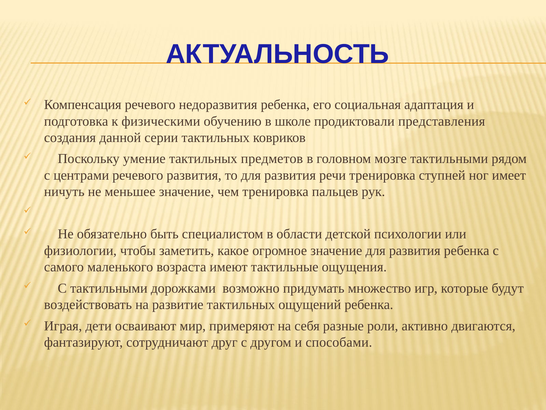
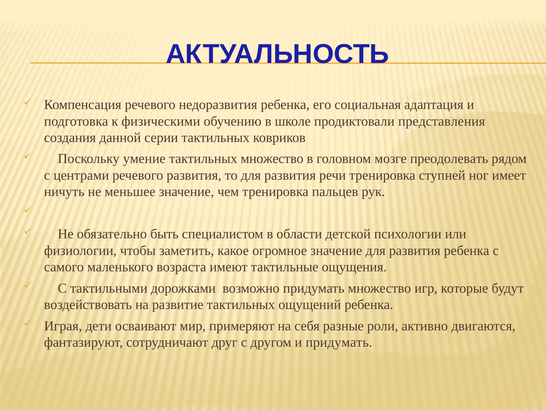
тактильных предметов: предметов -> множество (272, 159)
мозге тактильными: тактильными -> преодолевать (449, 159)
и способами: способами -> придумать (339, 342)
